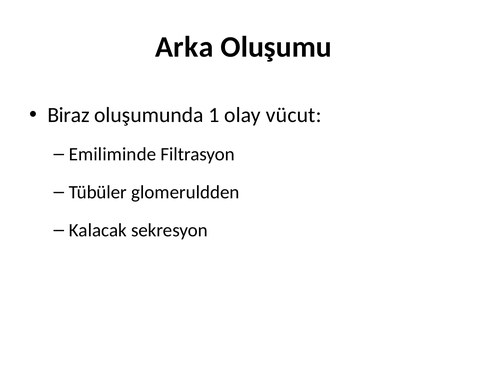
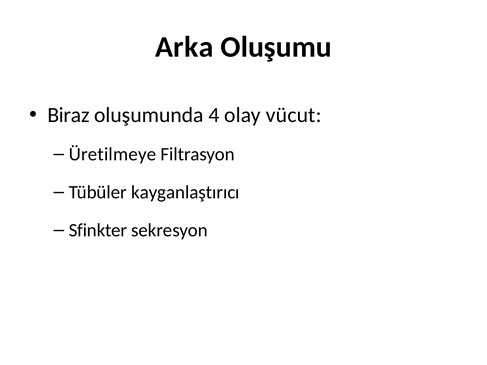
1: 1 -> 4 (214, 115)
Emiliminde: Emiliminde -> Üretilmeye (112, 154)
glomeruldden: glomeruldden -> kayganlaştırıcı (185, 192)
Kalacak: Kalacak -> Sfinkter (98, 230)
